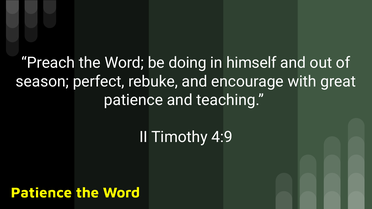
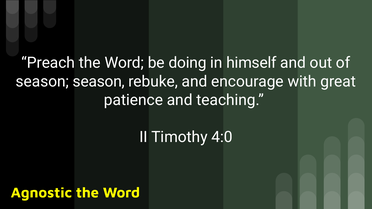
season perfect: perfect -> season (99, 82)
4:9: 4:9 -> 4:0 (222, 137)
Patience: Patience -> Agnostic (41, 193)
